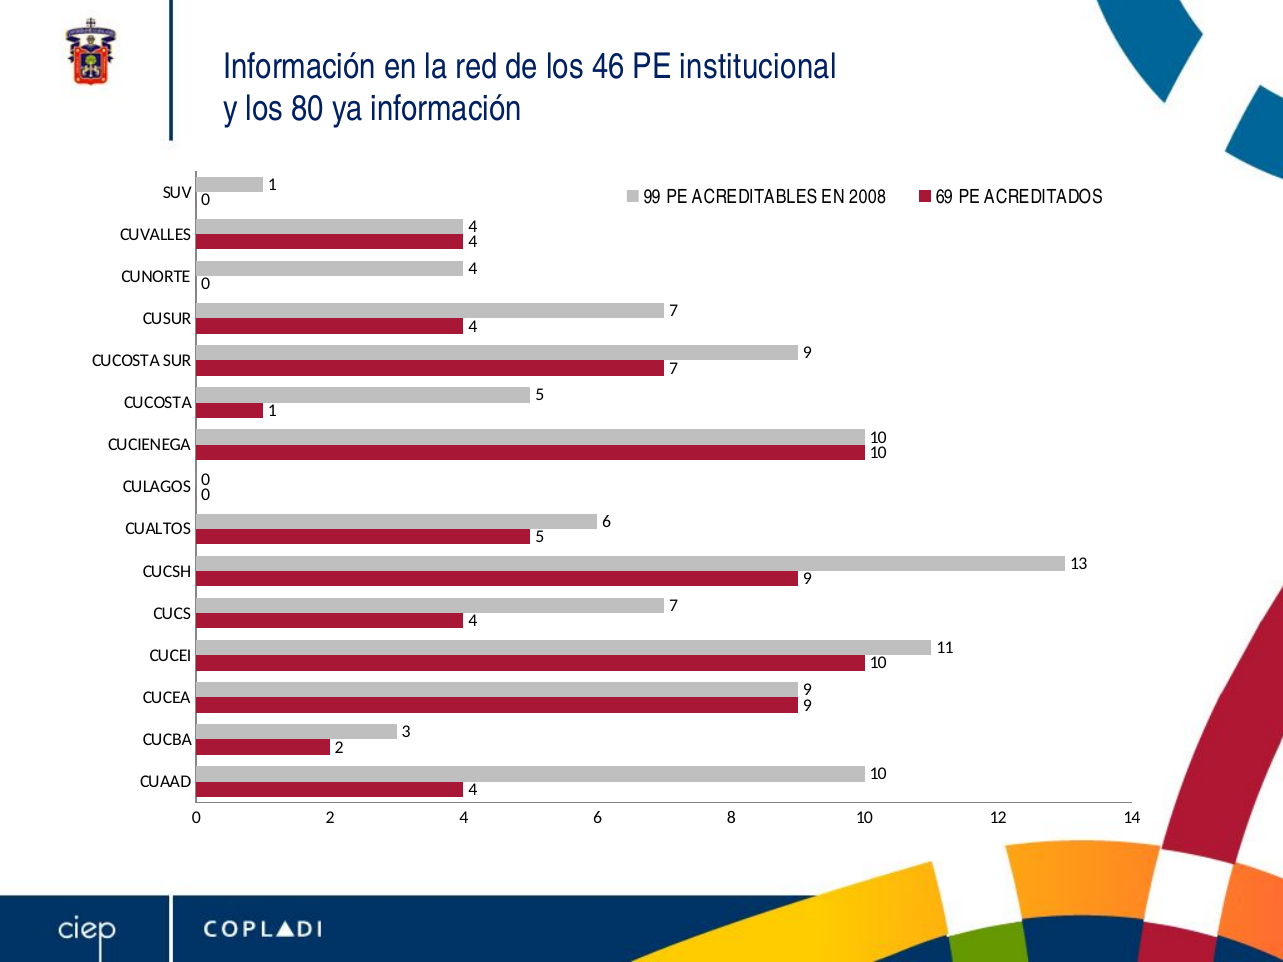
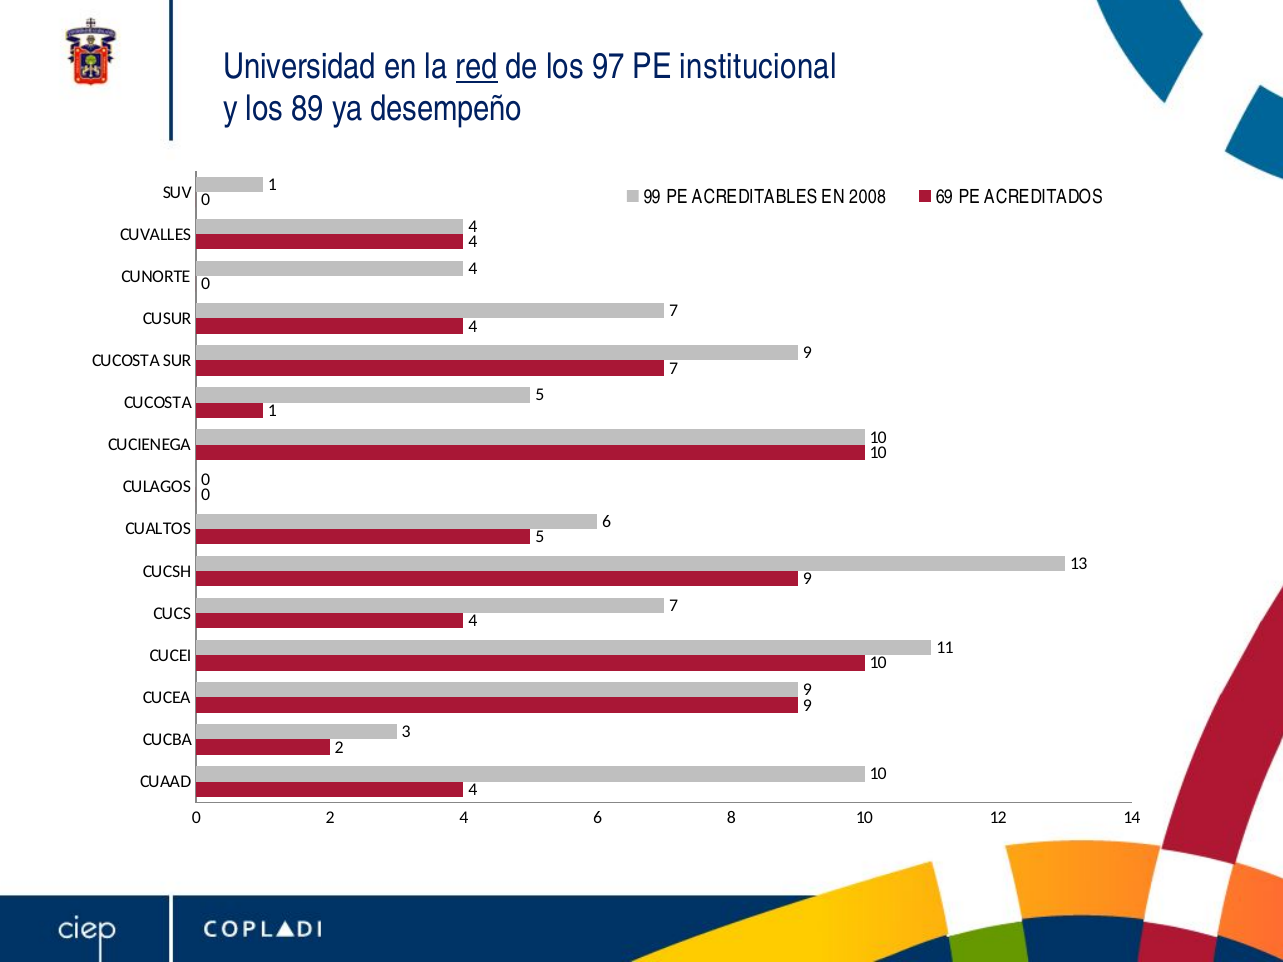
Información: Información -> Universidad (300, 66)
red underline: none -> present (477, 66)
46: 46 -> 97 (608, 66)
80: 80 -> 89 (308, 109)
ya información: información -> desempeño (446, 109)
